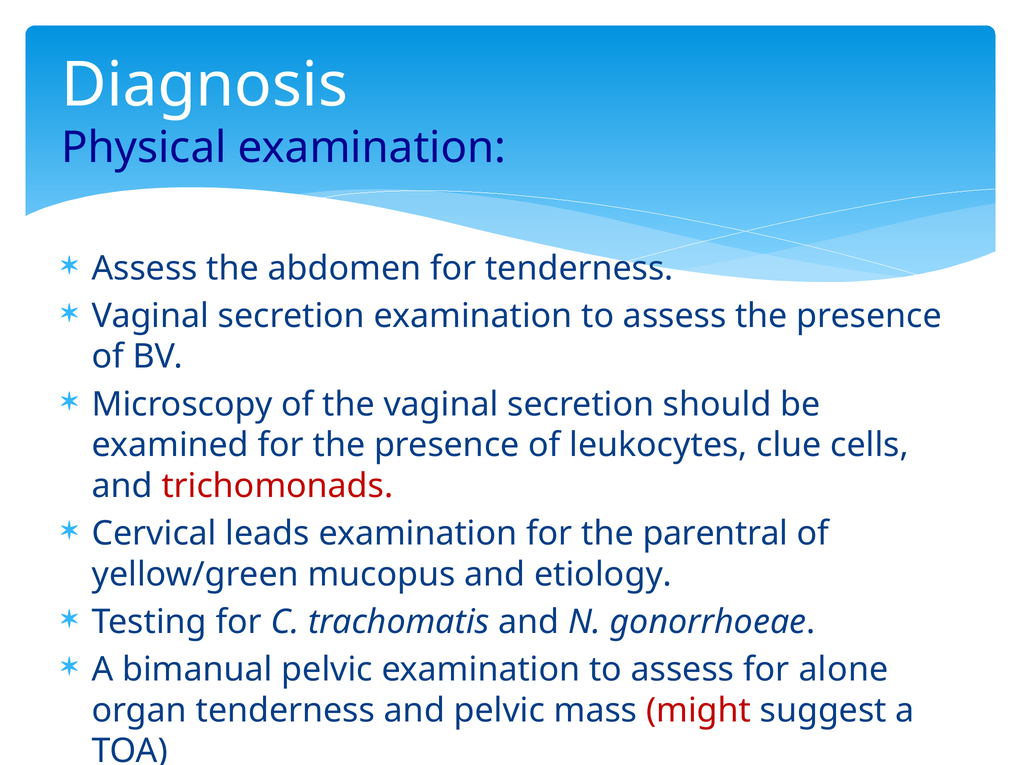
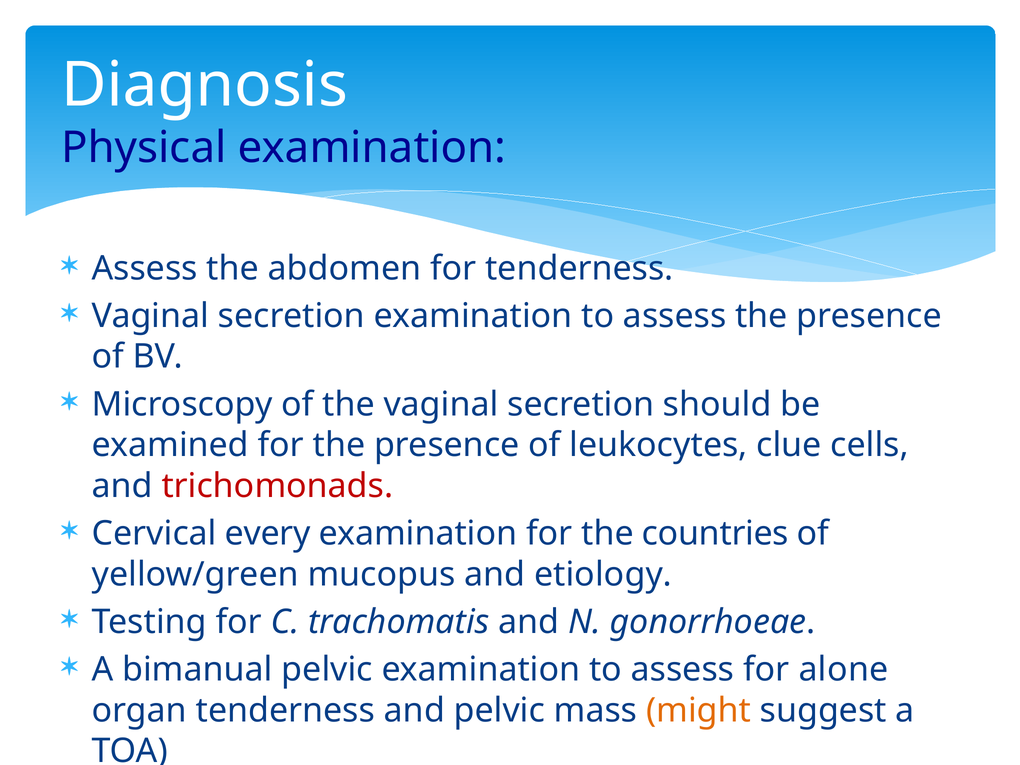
leads: leads -> every (268, 534)
parentral: parentral -> countries (715, 534)
might colour: red -> orange (698, 710)
